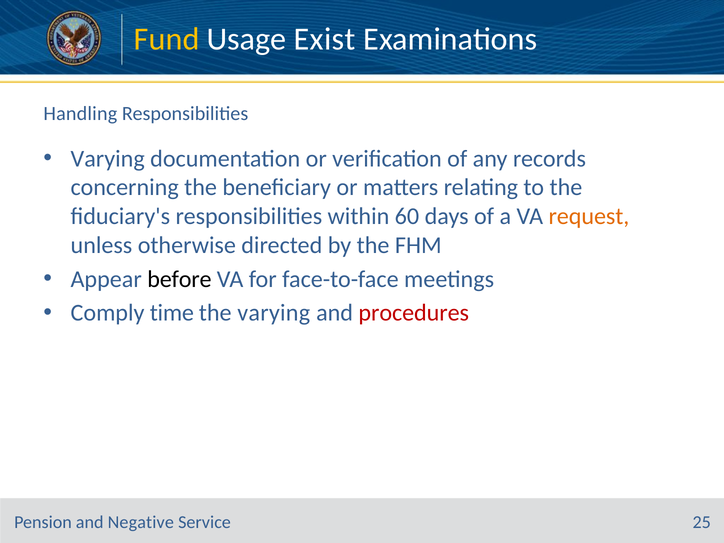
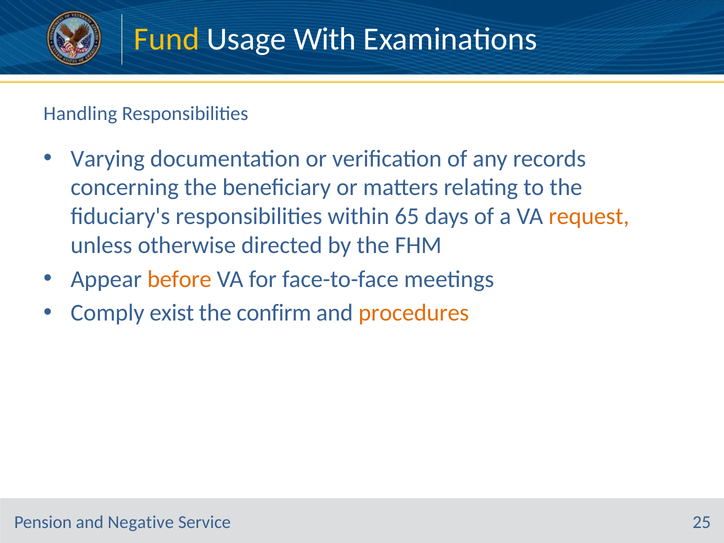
Exist: Exist -> With (325, 39)
60: 60 -> 65 (407, 216)
before colour: black -> orange (179, 279)
time: time -> exist (172, 313)
the varying: varying -> confirm (274, 313)
procedures colour: red -> orange (414, 313)
